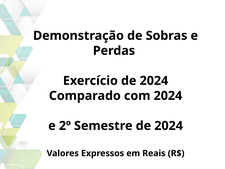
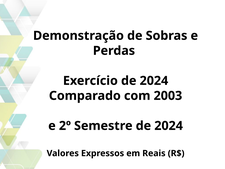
com 2024: 2024 -> 2003 (168, 96)
